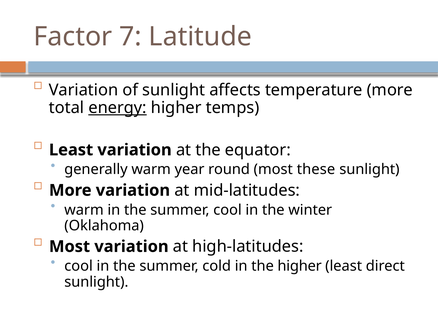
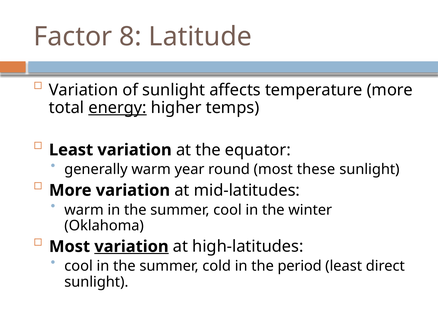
7: 7 -> 8 (131, 37)
variation underline: none -> present (131, 246)
the higher: higher -> period (300, 266)
